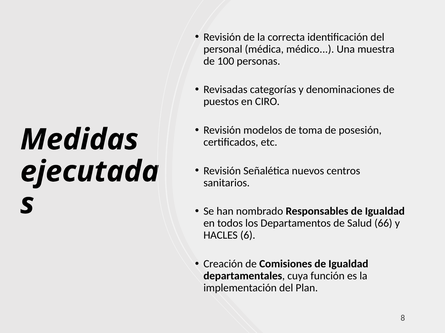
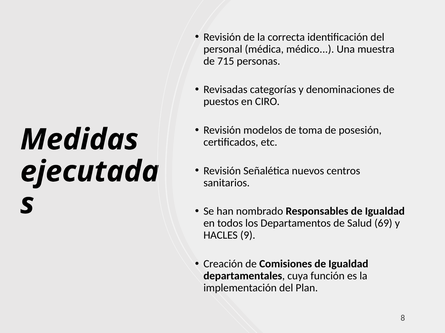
100: 100 -> 715 (226, 61)
66: 66 -> 69 (383, 224)
6: 6 -> 9 (248, 236)
